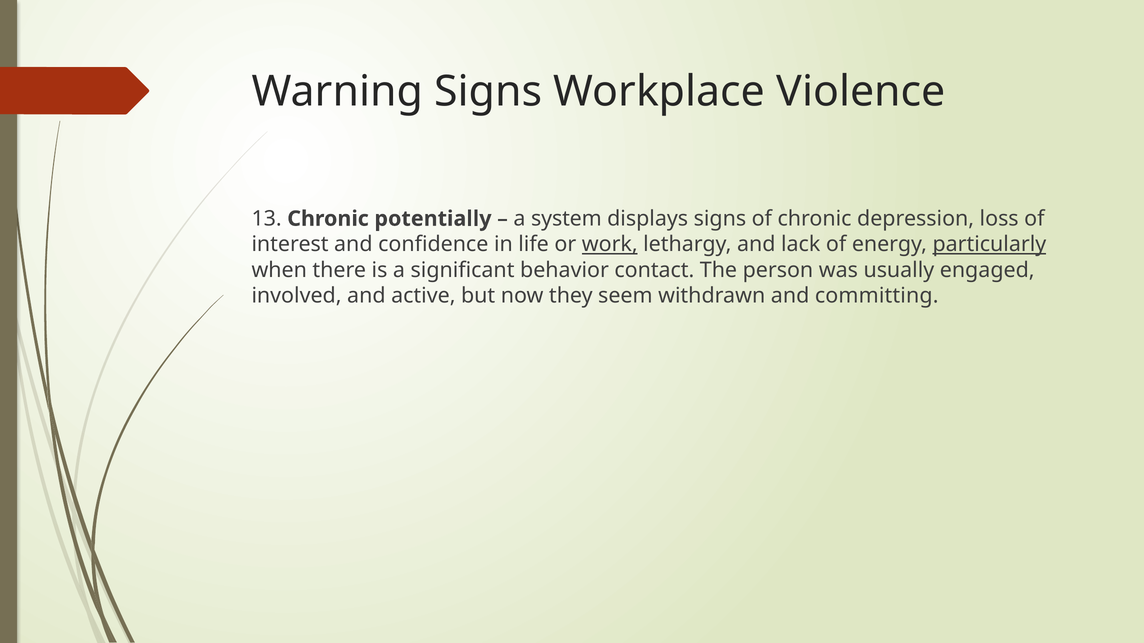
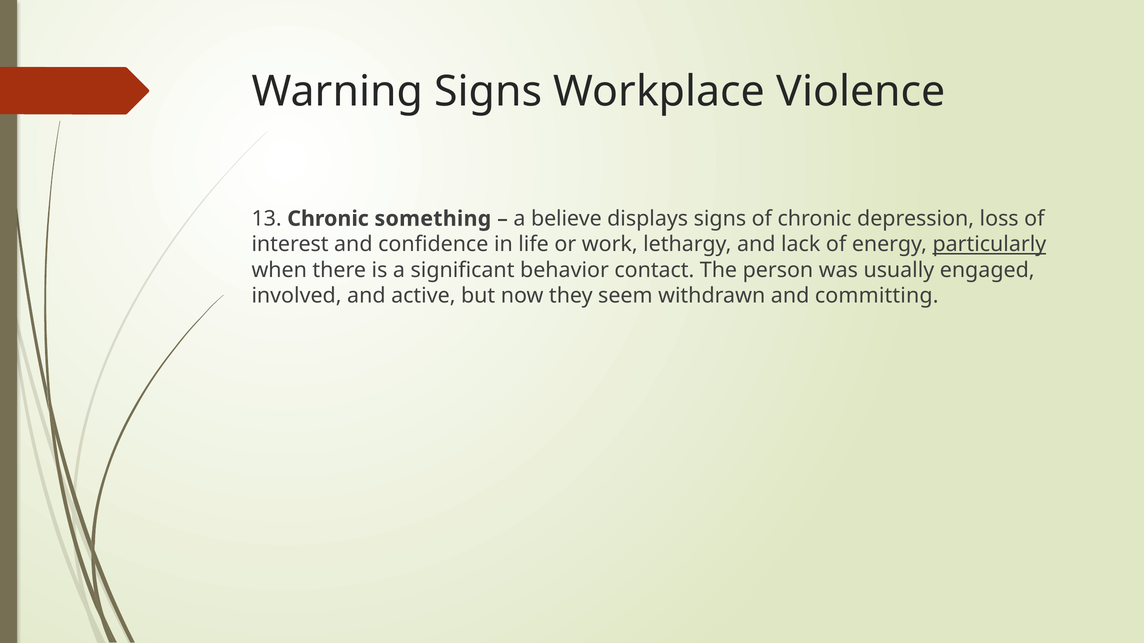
potentially: potentially -> something (433, 219)
system: system -> believe (566, 219)
work underline: present -> none (610, 245)
